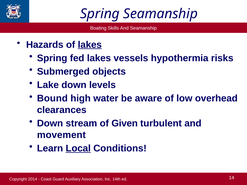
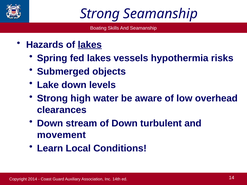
Spring: Spring -> Strong (100, 14)
Bound: Bound -> Strong (52, 99)
of Given: Given -> Down (125, 124)
Local underline: present -> none (78, 149)
